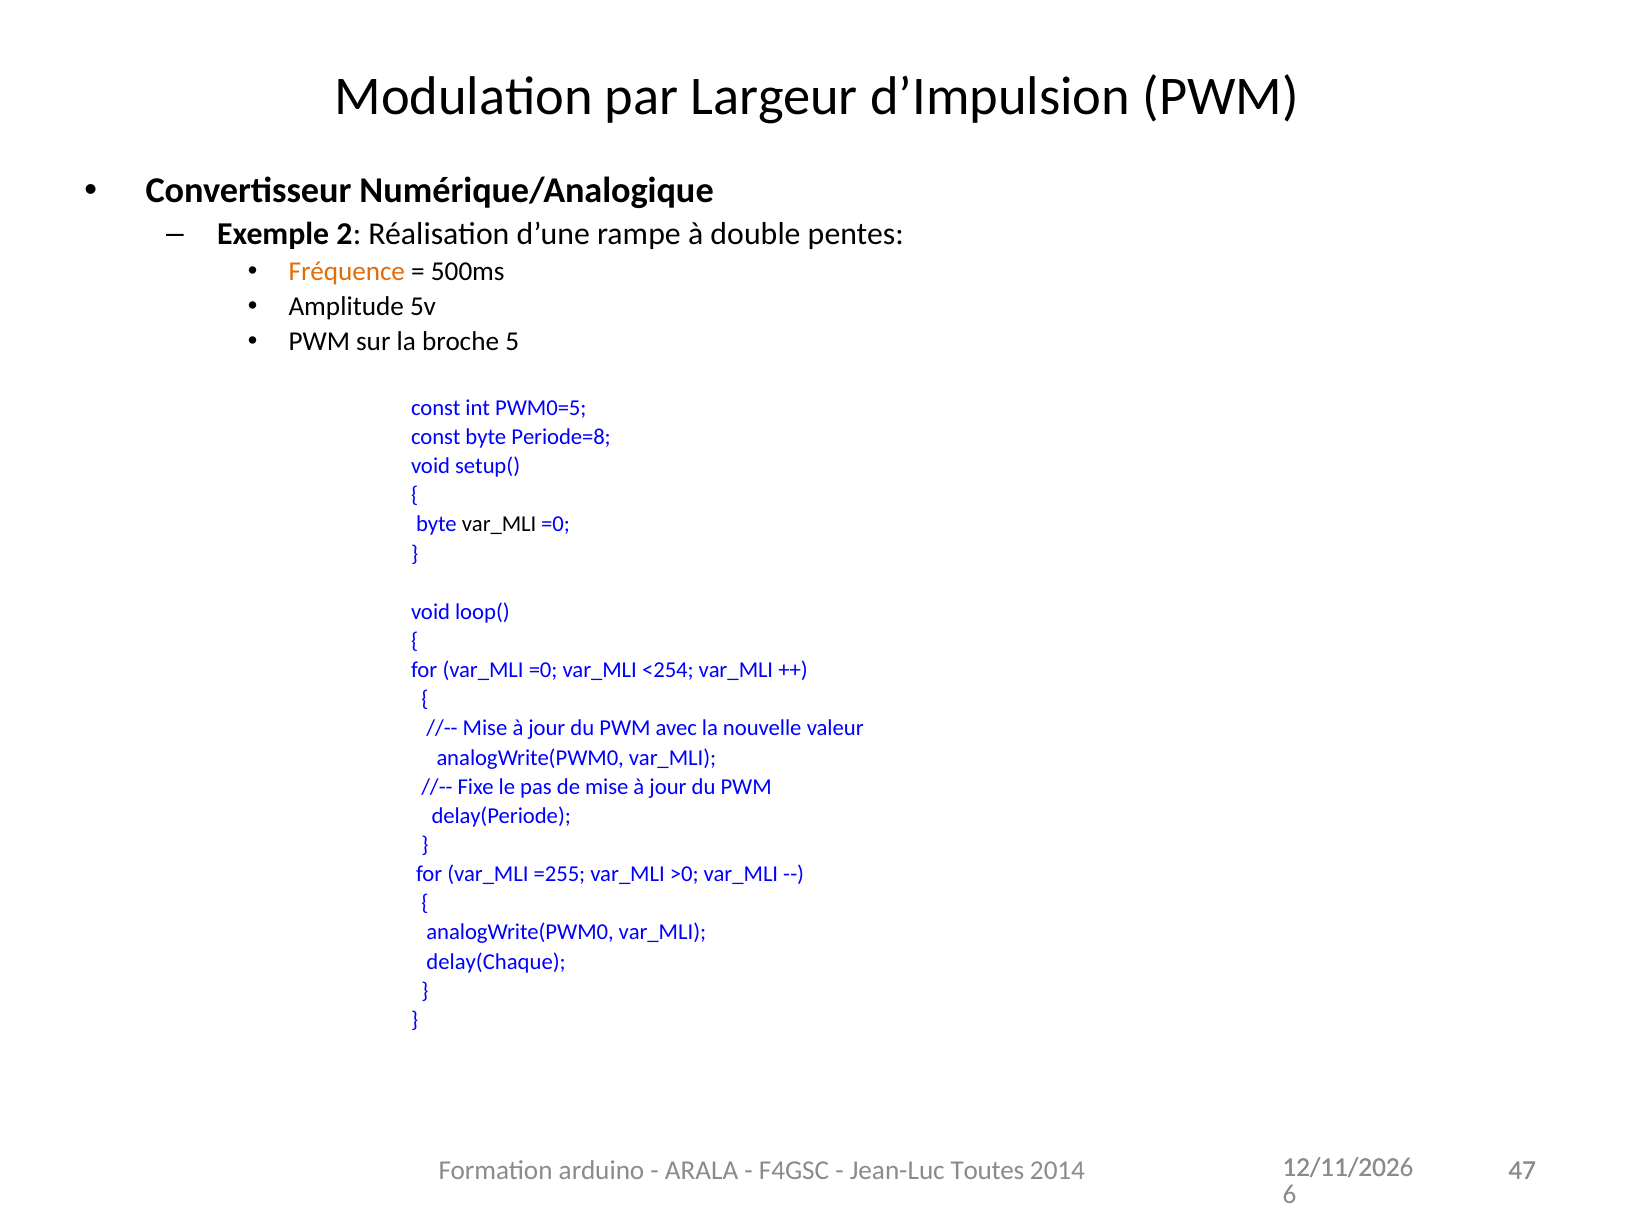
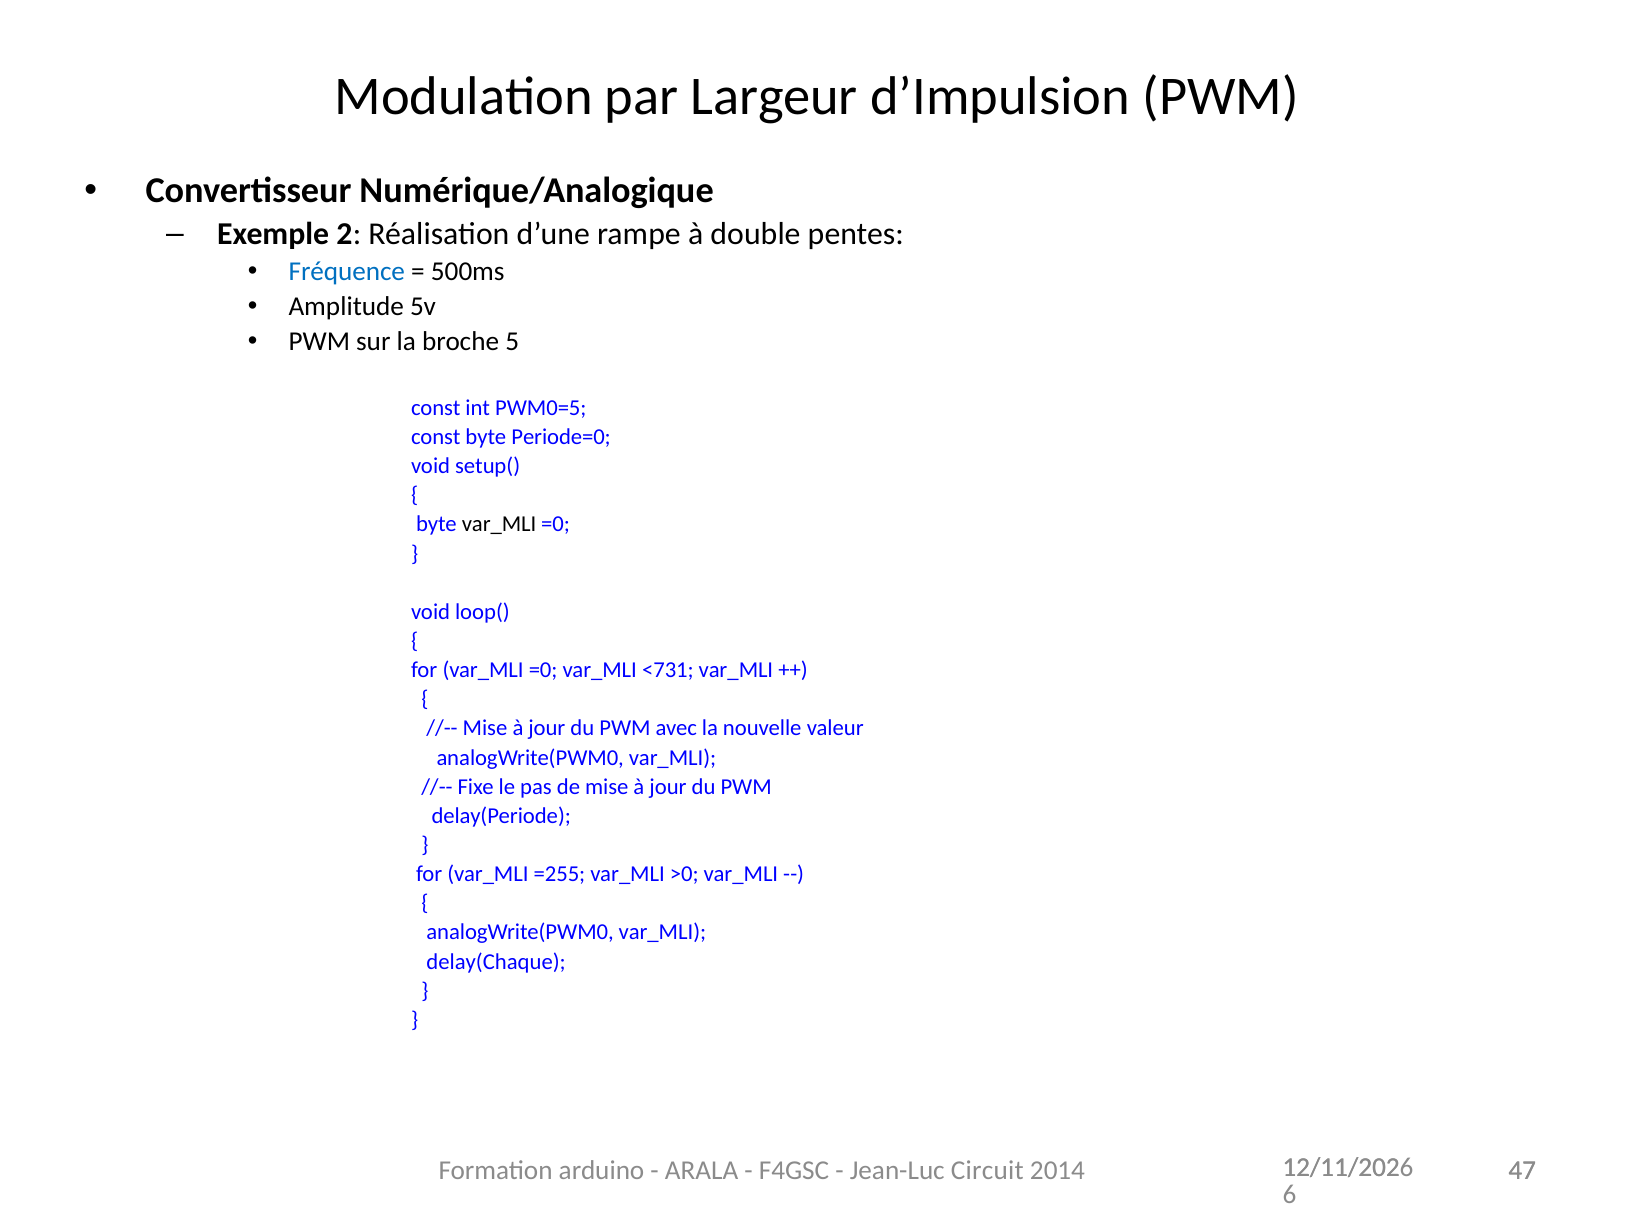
Fréquence colour: orange -> blue (347, 272)
Periode=8: Periode=8 -> Periode=0 (561, 437)
<254: <254 -> <731 (668, 670)
Toutes: Toutes -> Circuit (987, 1170)
